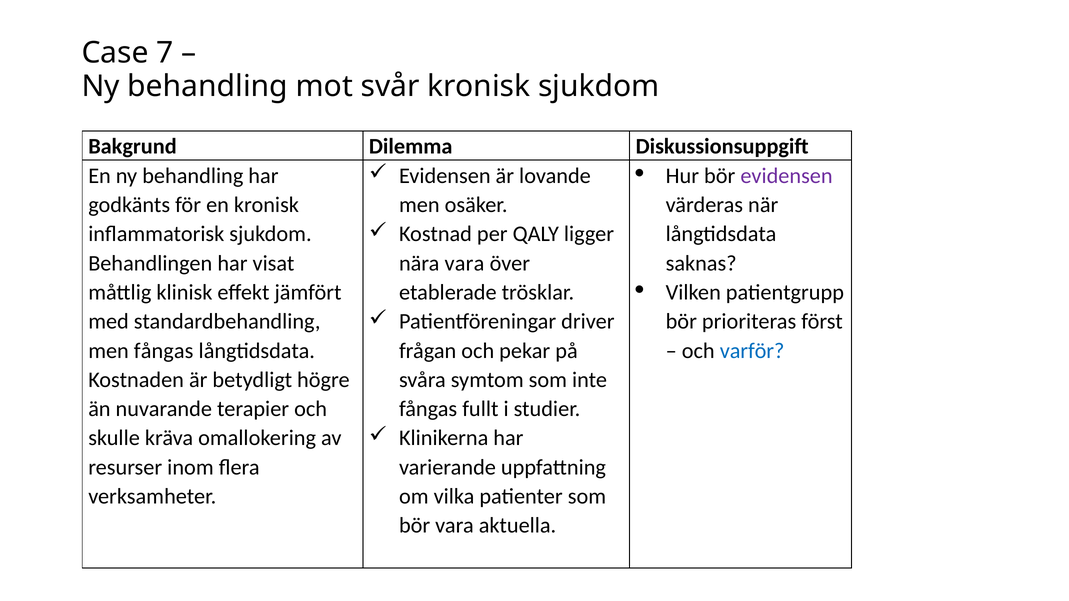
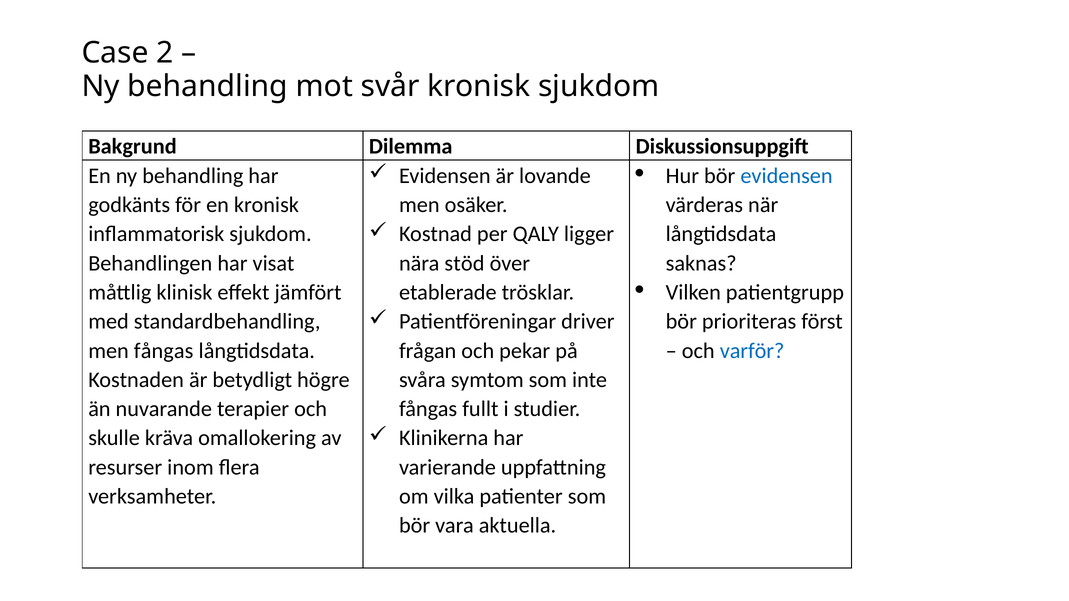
7: 7 -> 2 (165, 53)
evidensen colour: purple -> blue (787, 176)
nära vara: vara -> stöd (464, 263)
